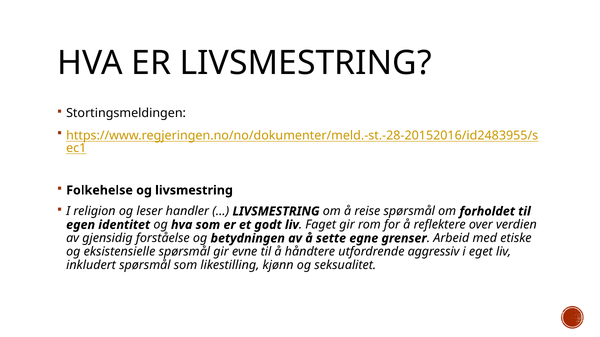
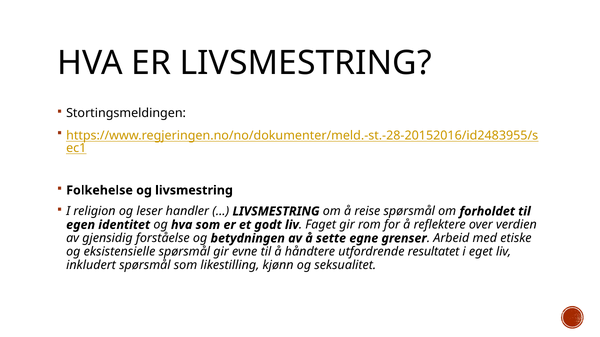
aggressiv: aggressiv -> resultatet (434, 252)
